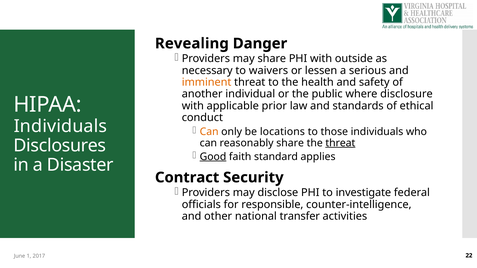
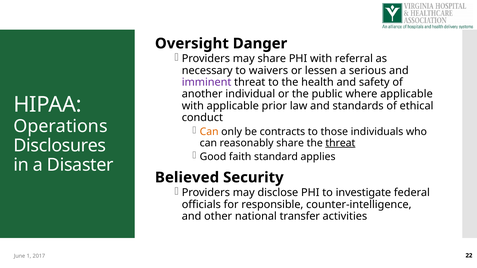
Revealing: Revealing -> Oversight (192, 44)
outside: outside -> referral (354, 59)
imminent colour: orange -> purple (207, 82)
where disclosure: disclosure -> applicable (406, 94)
Individuals: Individuals -> Operations (61, 126)
locations: locations -> contracts (282, 132)
Good underline: present -> none (213, 157)
Contract: Contract -> Believed (187, 178)
